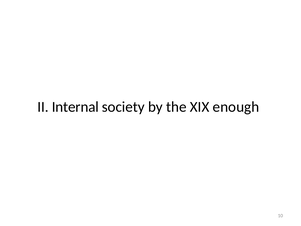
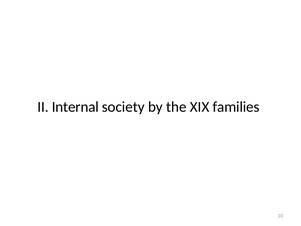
enough: enough -> families (236, 107)
